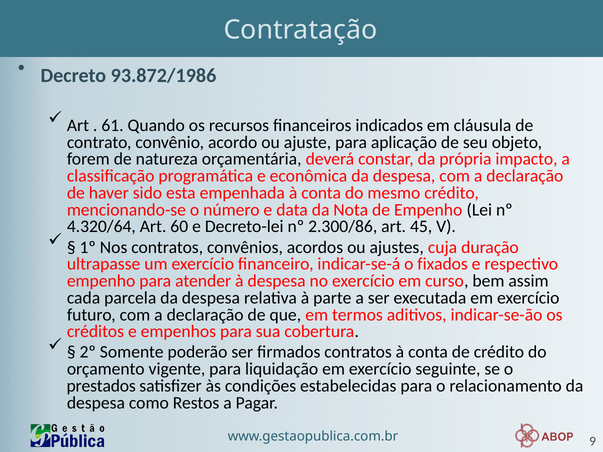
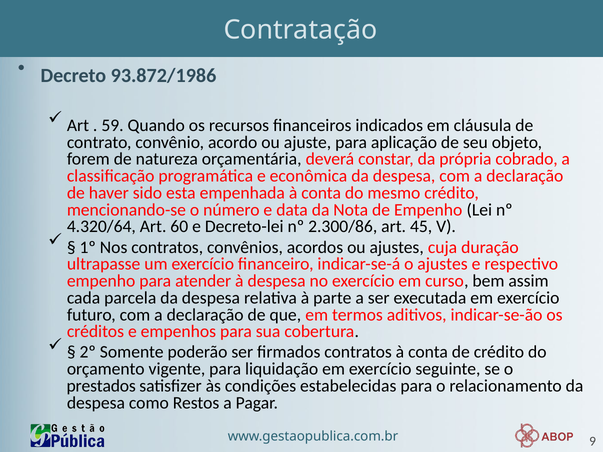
61: 61 -> 59 (113, 125)
impacto: impacto -> cobrado (527, 159)
o fixados: fixados -> ajustes (443, 264)
